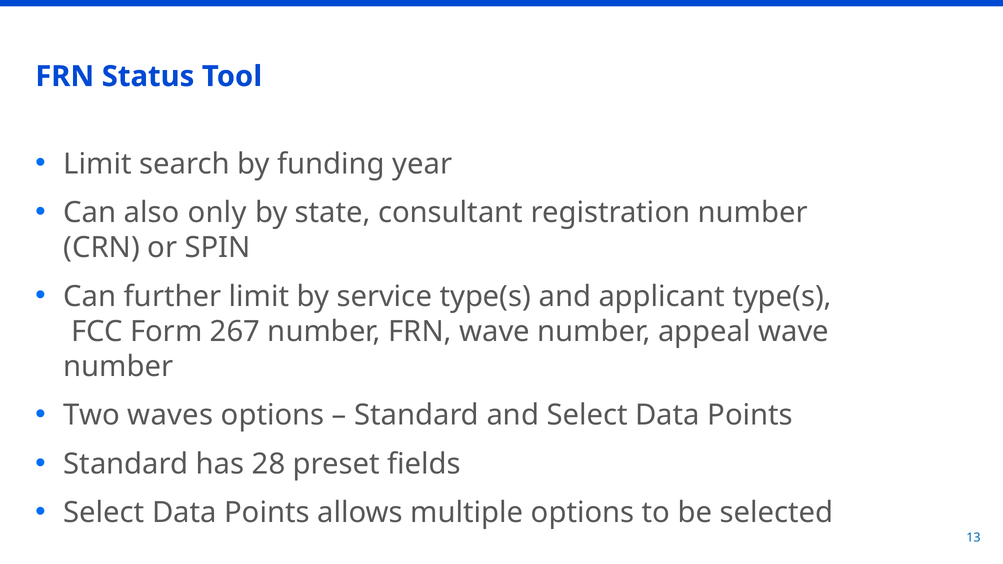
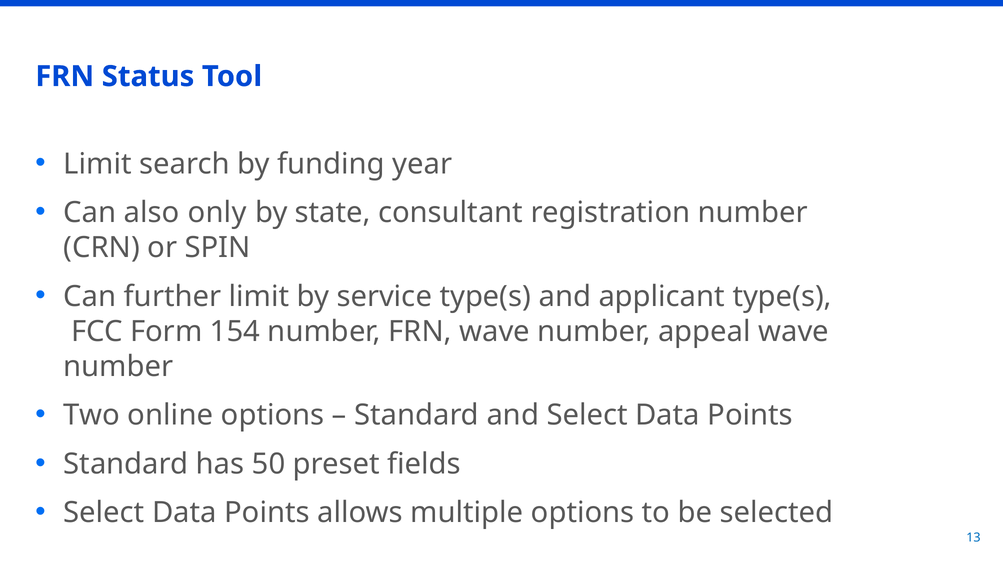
267: 267 -> 154 (235, 332)
waves: waves -> online (170, 415)
28: 28 -> 50 (269, 464)
